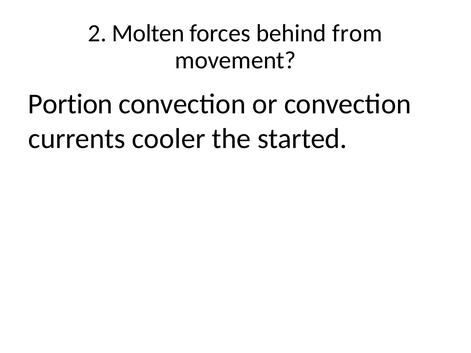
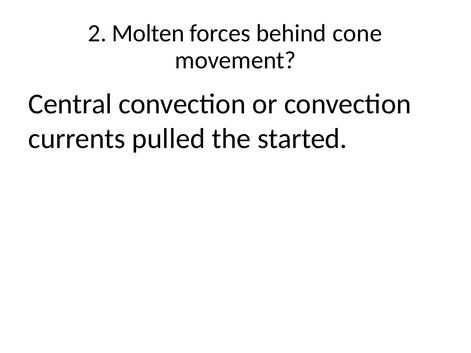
from: from -> cone (357, 33)
Portion: Portion -> Central (70, 104)
cooler: cooler -> pulled (169, 139)
